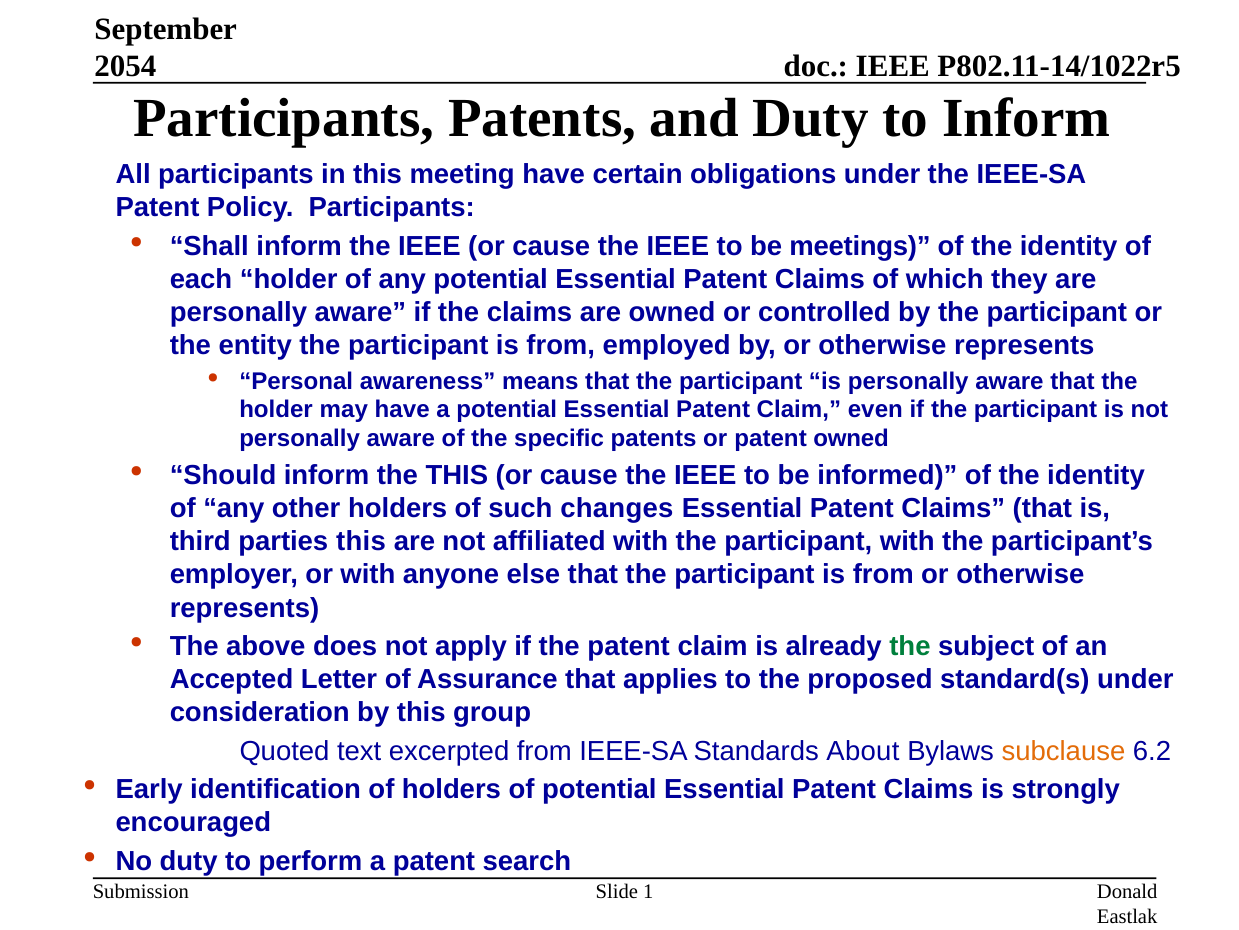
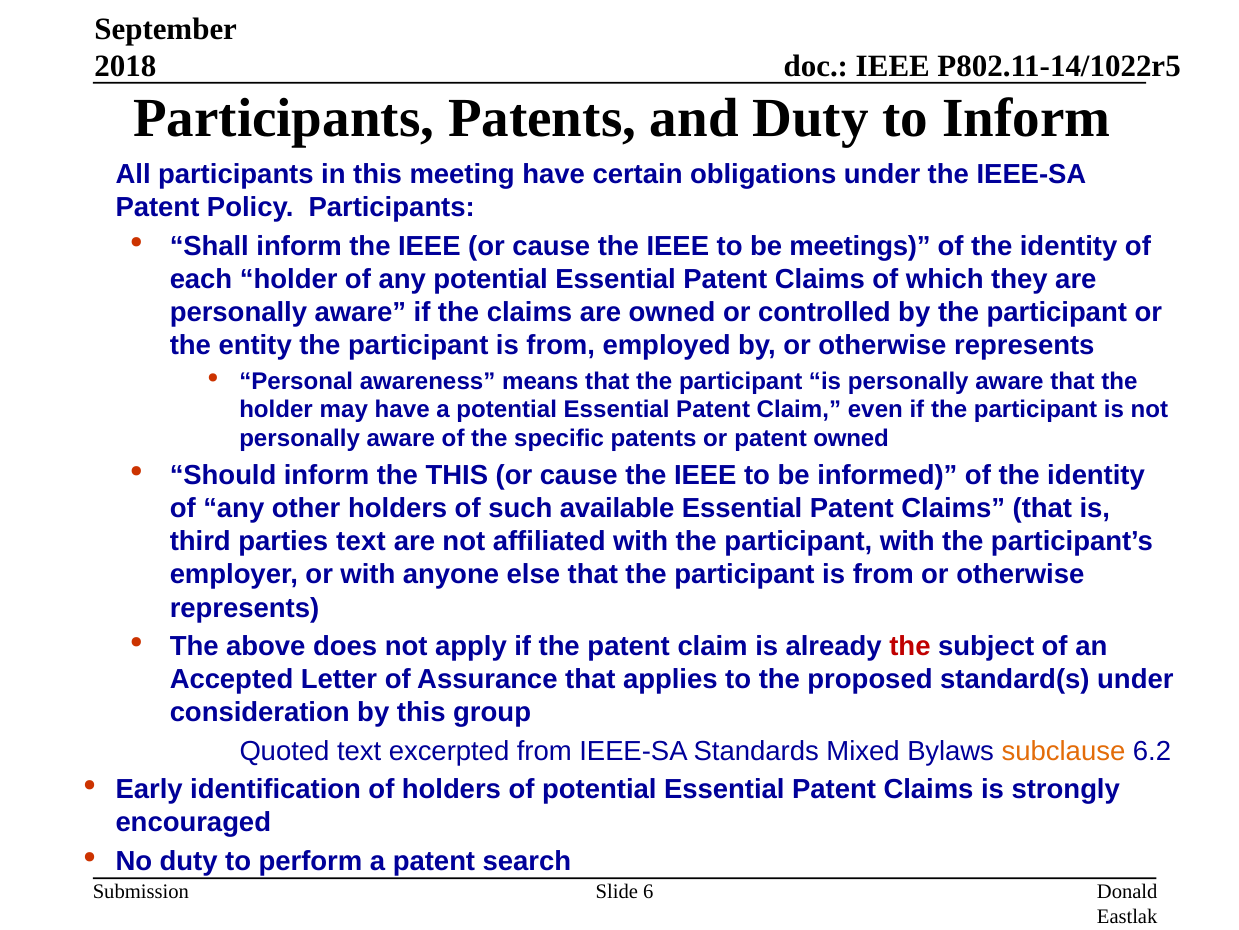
2054: 2054 -> 2018 (125, 66)
changes: changes -> available (617, 508)
parties this: this -> text (361, 541)
the colour: green -> red (910, 646)
About: About -> Mixed (863, 751)
1: 1 -> 6 (648, 891)
